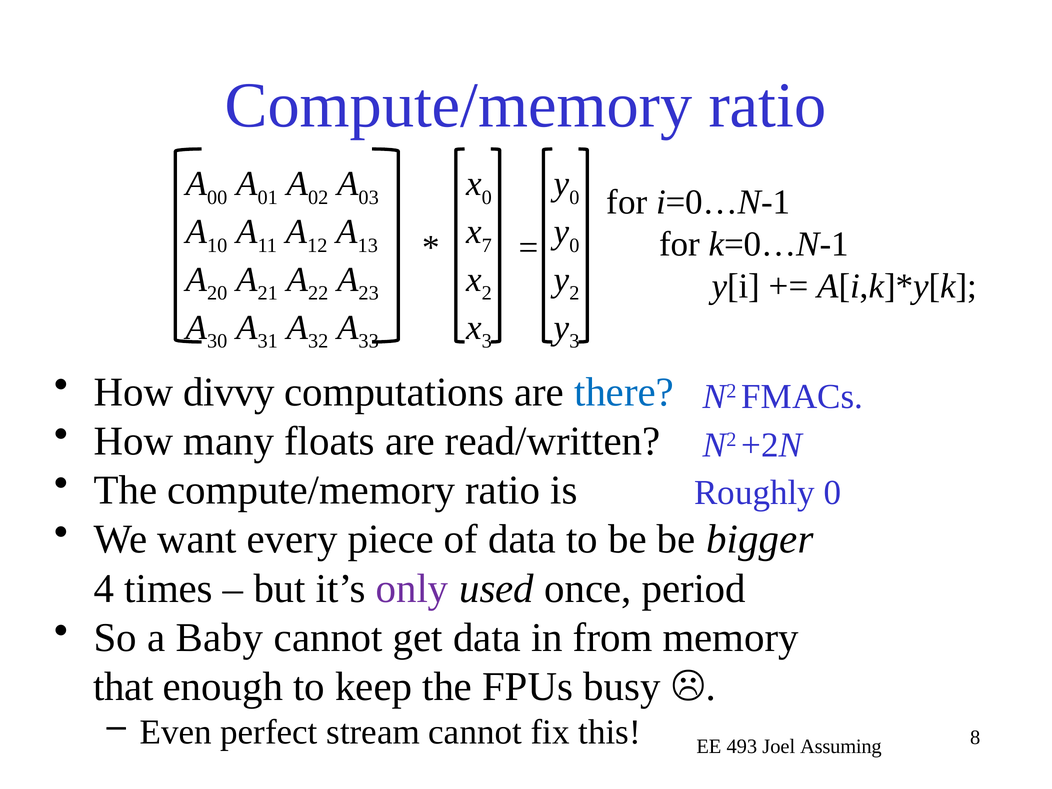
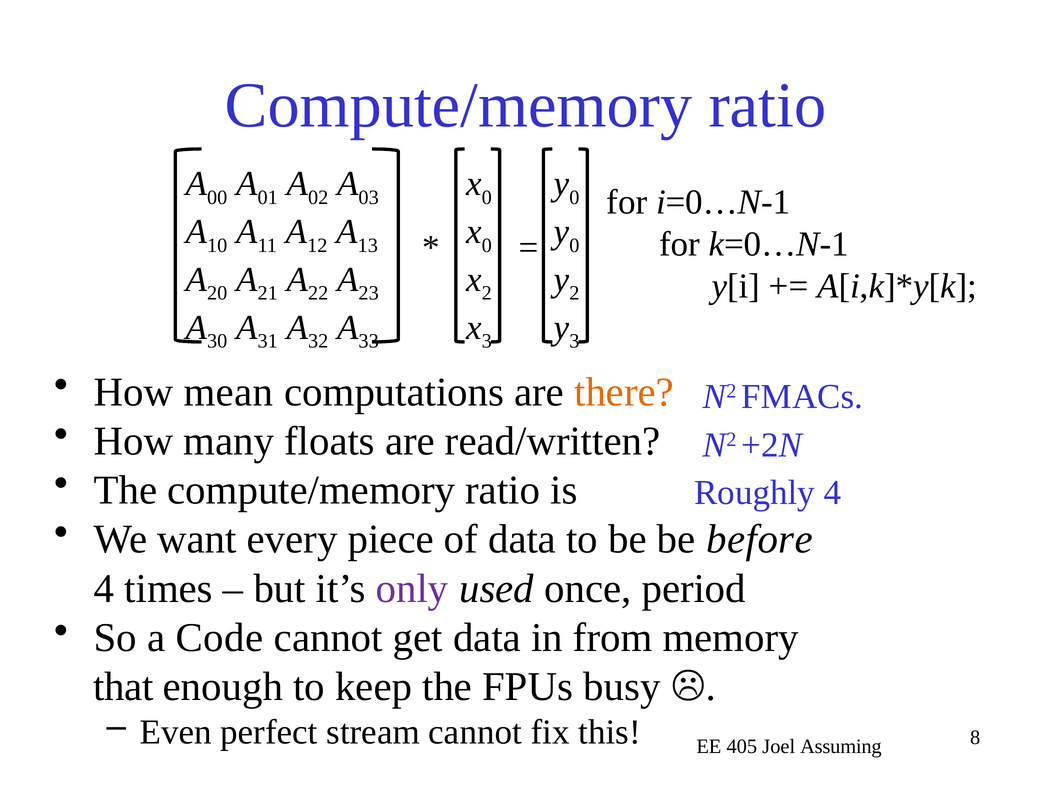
7: 7 -> 0 (487, 245)
divvy: divvy -> mean (229, 392)
there colour: blue -> orange (624, 392)
Roughly 0: 0 -> 4 (832, 493)
bigger: bigger -> before (760, 539)
Baby: Baby -> Code (219, 638)
493: 493 -> 405 (742, 747)
